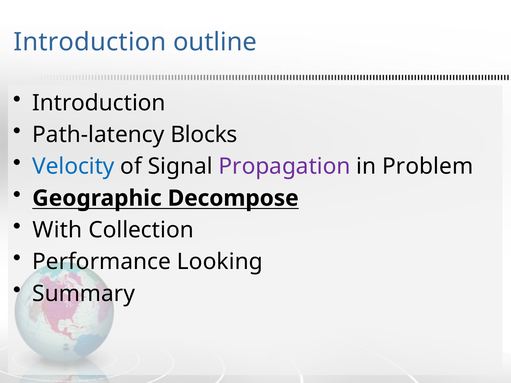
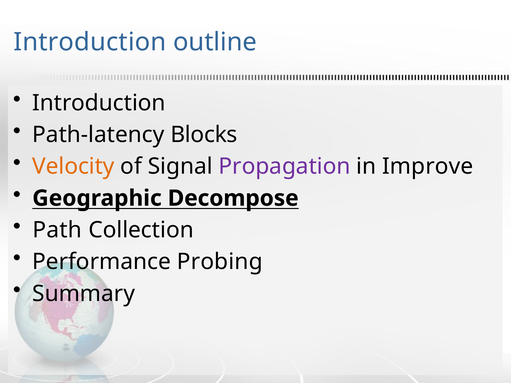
Velocity colour: blue -> orange (73, 167)
Problem: Problem -> Improve (428, 167)
With: With -> Path (57, 230)
Looking: Looking -> Probing (220, 262)
